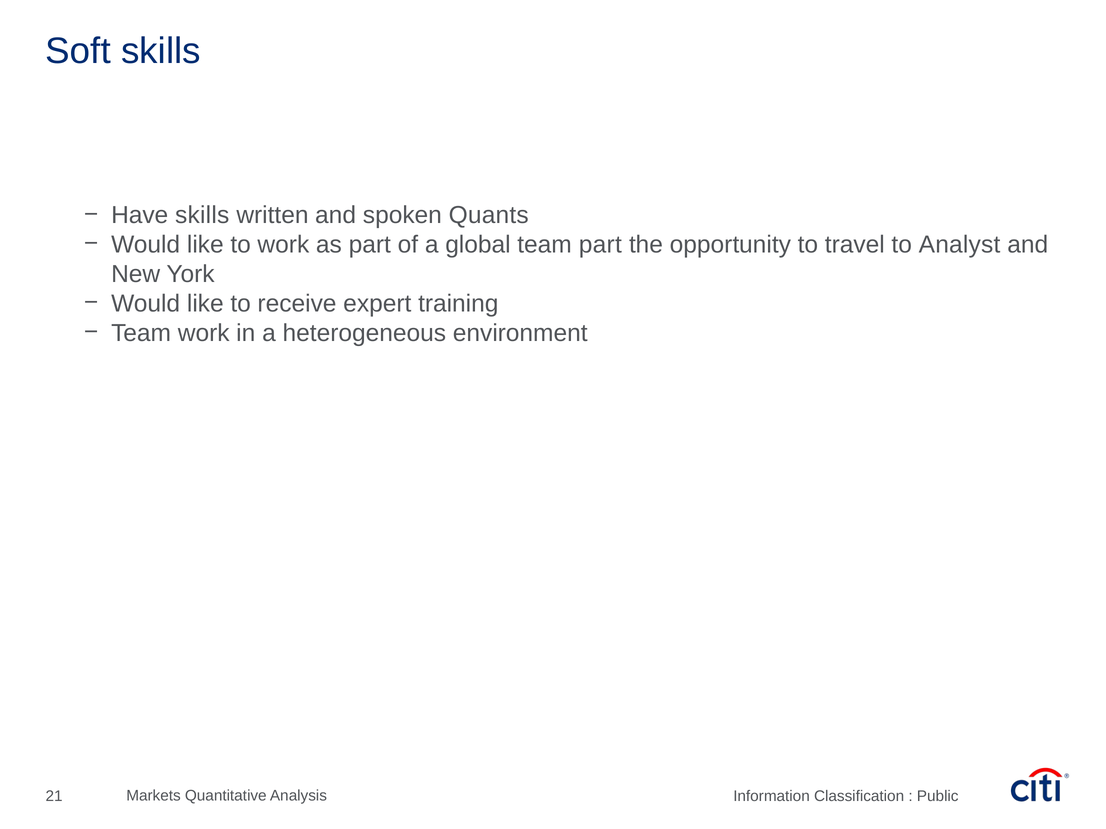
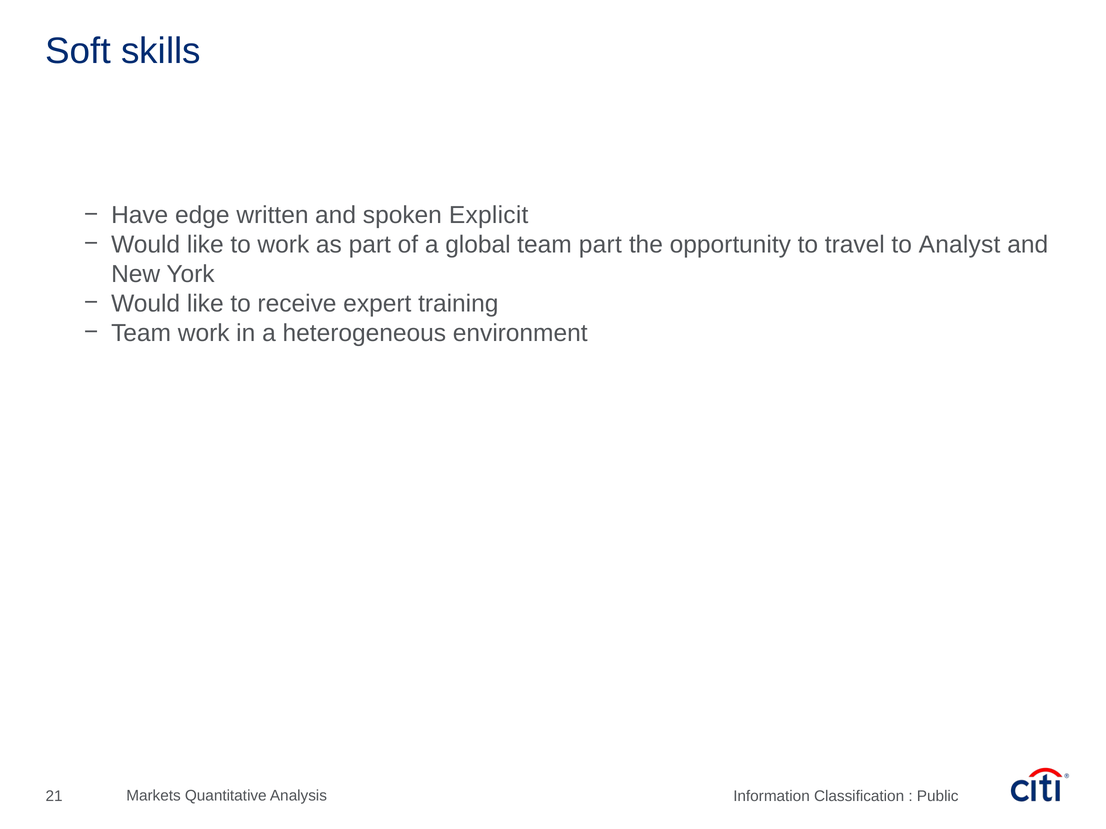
Have skills: skills -> edge (202, 215)
Quants: Quants -> Explicit (489, 215)
